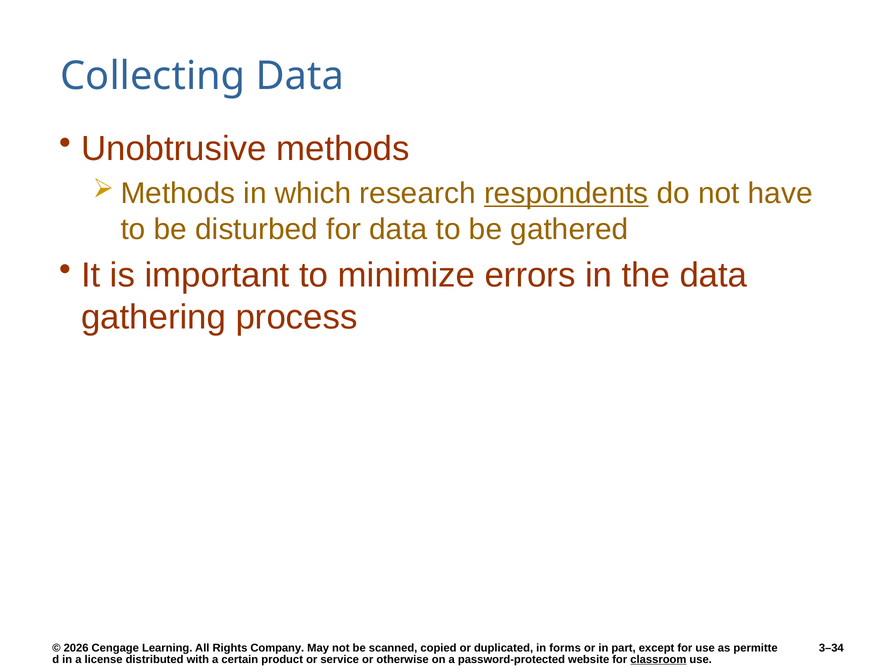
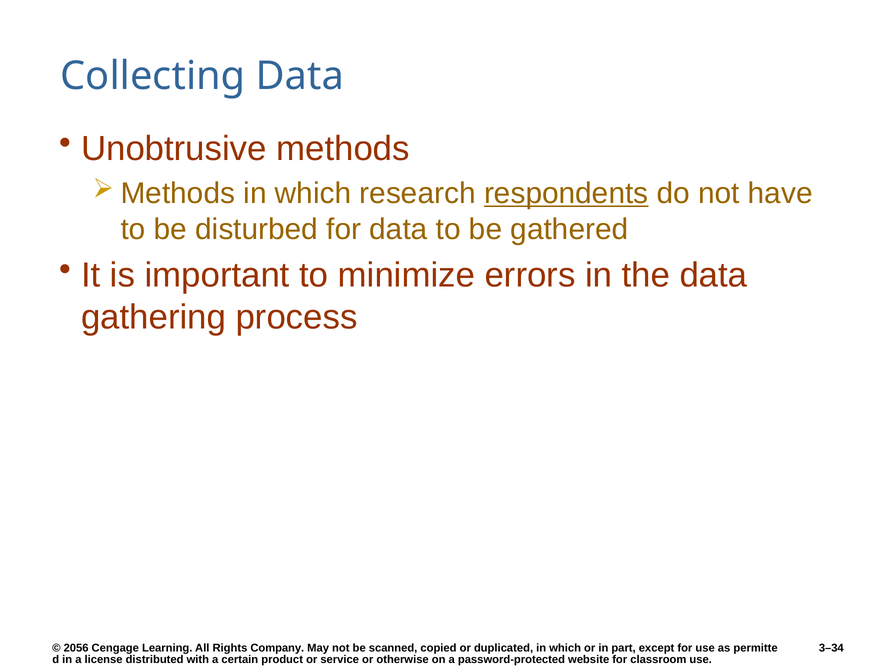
2026: 2026 -> 2056 (76, 648)
duplicated in forms: forms -> which (565, 648)
classroom underline: present -> none (658, 659)
